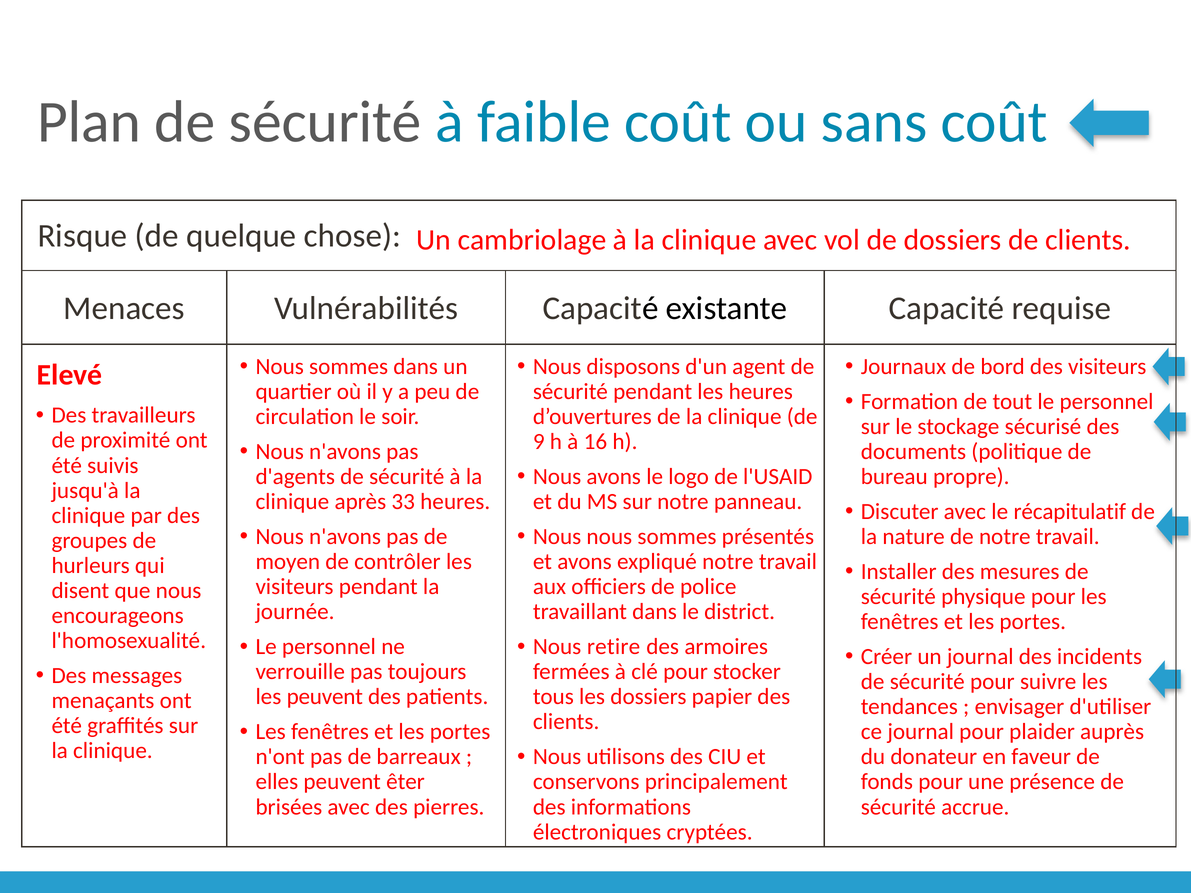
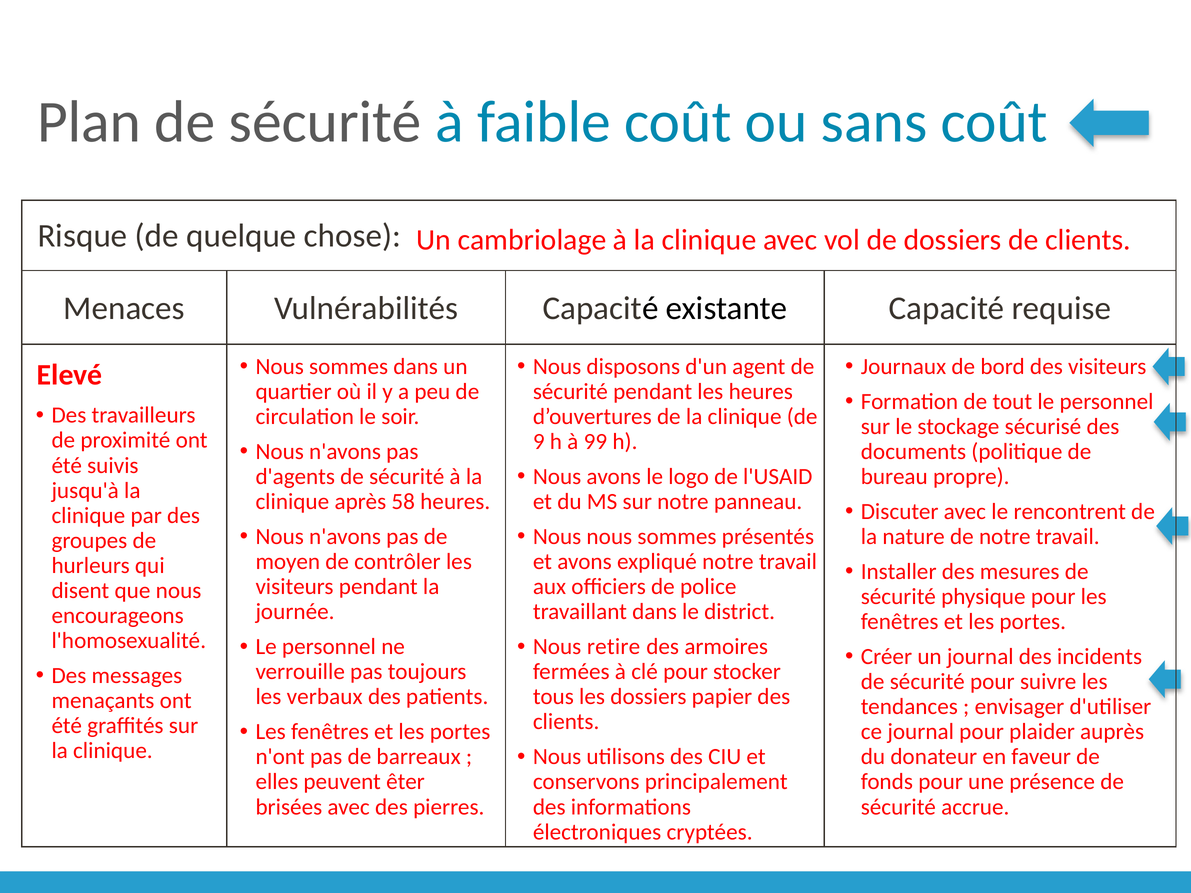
16: 16 -> 99 (595, 442)
33: 33 -> 58 (403, 502)
récapitulatif: récapitulatif -> rencontrent (1070, 512)
les peuvent: peuvent -> verbaux (325, 697)
